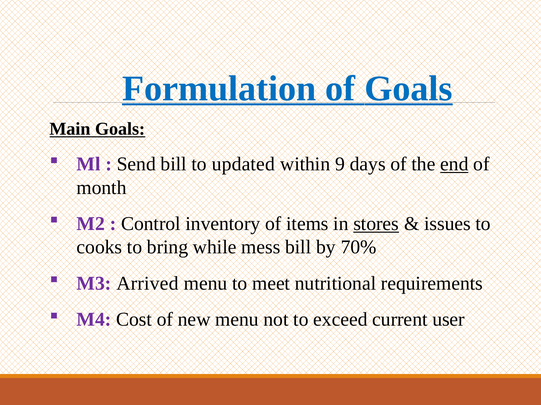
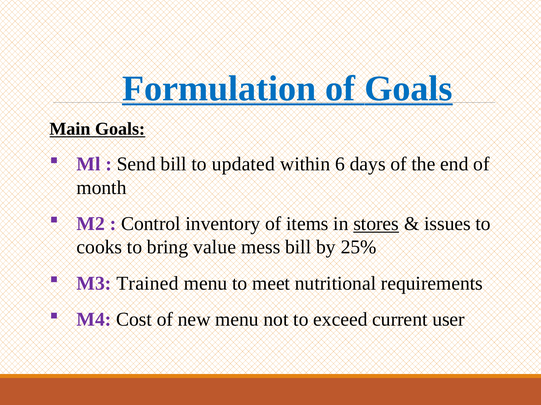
9: 9 -> 6 (340, 164)
end underline: present -> none (454, 164)
while: while -> value (215, 247)
70%: 70% -> 25% (359, 247)
Arrived: Arrived -> Trained (148, 284)
